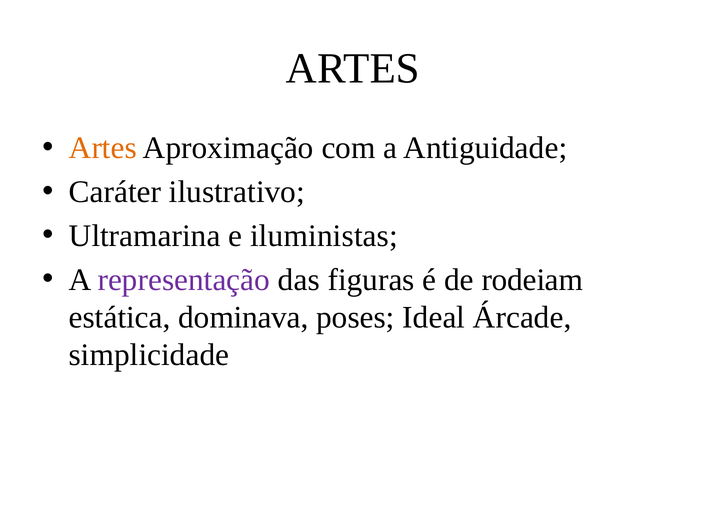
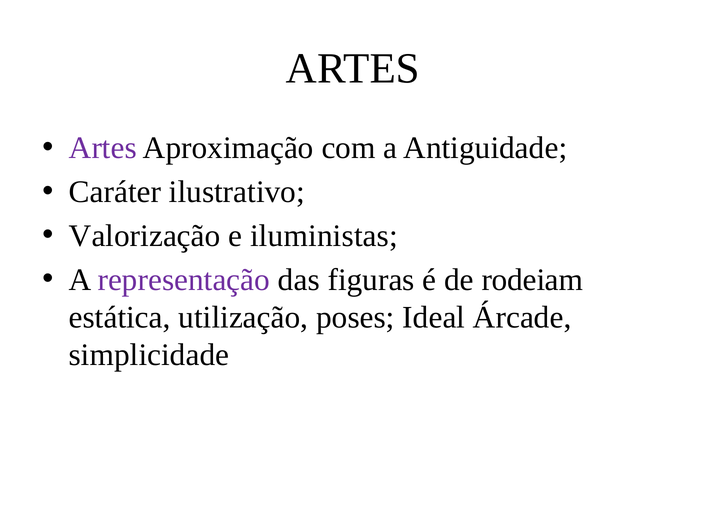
Artes colour: orange -> purple (103, 148)
Ultramarina: Ultramarina -> Valorização (145, 236)
dominava: dominava -> utilização (243, 318)
